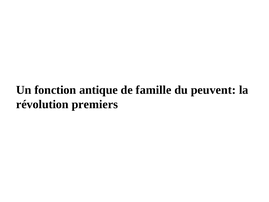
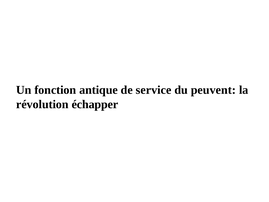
famille: famille -> service (154, 90)
premiers: premiers -> échapper (95, 104)
